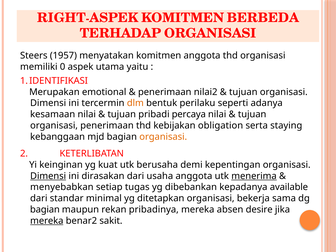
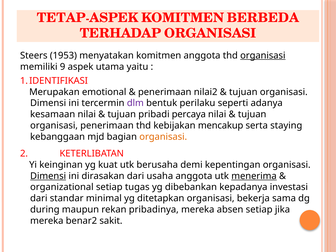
RIGHT: RIGHT -> TETAP (61, 18)
1957: 1957 -> 1953 (63, 56)
organisasi underline: none -> present (263, 56)
0: 0 -> 9 (63, 67)
dlm colour: orange -> purple (135, 103)
obligation: obligation -> mencakup (221, 126)
menyebabkan: menyebabkan -> organizational (62, 187)
available: available -> investasi (289, 187)
bagian: bagian -> during (45, 210)
absen desire: desire -> setiap (259, 210)
mereka underline: present -> none (47, 221)
